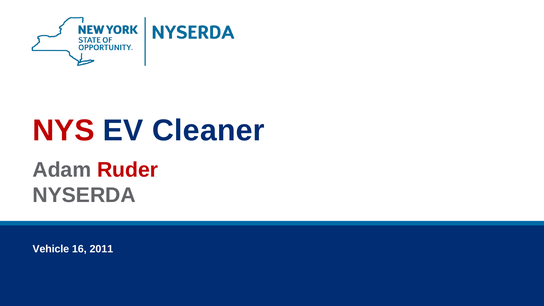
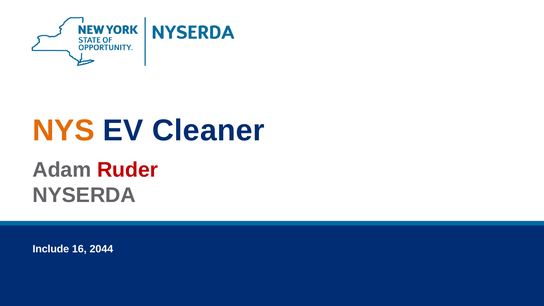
NYS colour: red -> orange (64, 131)
Vehicle: Vehicle -> Include (51, 249)
2011: 2011 -> 2044 (101, 249)
